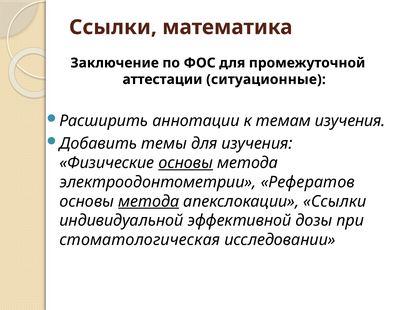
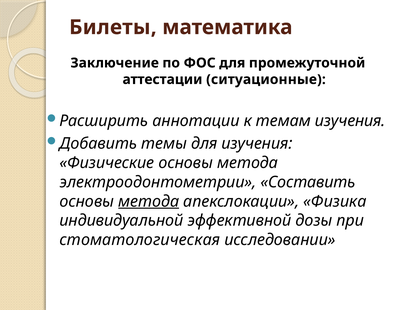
Ссылки: Ссылки -> Билеты (113, 27)
основы underline: present -> none (186, 163)
Рефератов: Рефератов -> Составить (308, 182)
апекслокации Ссылки: Ссылки -> Физика (335, 202)
